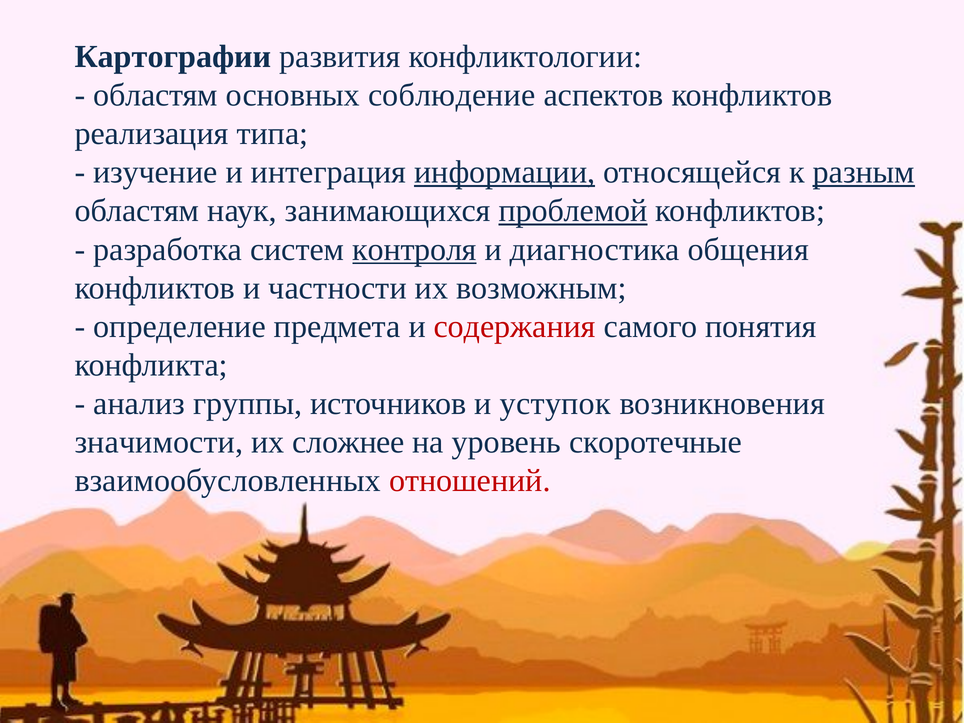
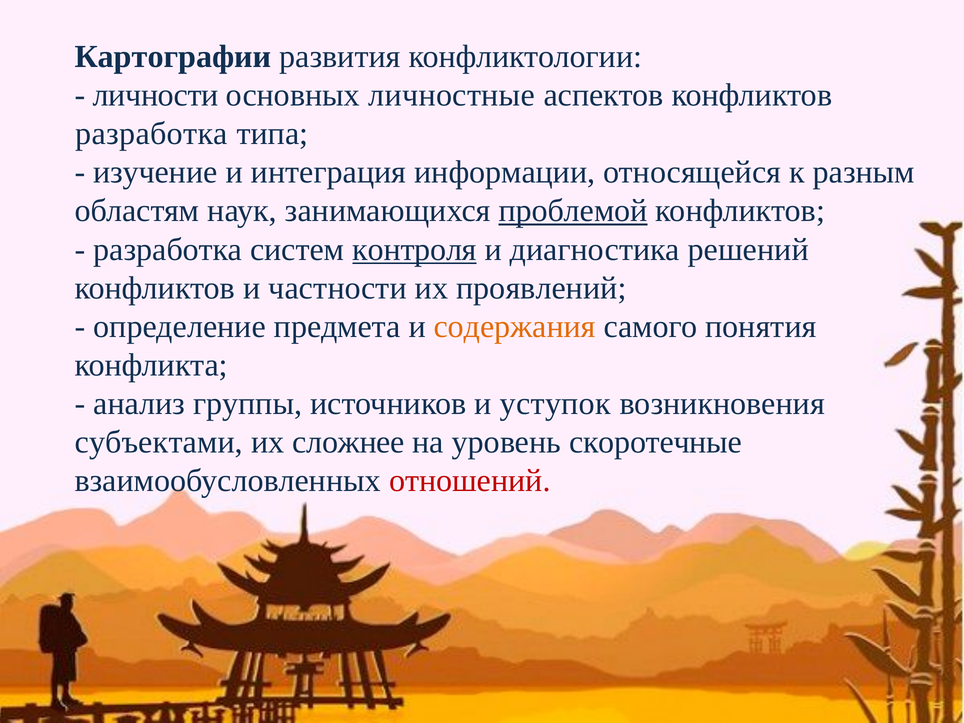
областям: областям -> личности (156, 95)
соблюдение: соблюдение -> личностные (452, 95)
реализация: реализация -> разработка (151, 134)
информации underline: present -> none (505, 172)
разным underline: present -> none (864, 172)
общения: общения -> решений (748, 249)
возможным: возможным -> проявлений (541, 288)
содержания colour: red -> orange (515, 327)
значимости: значимости -> субъектами (159, 442)
